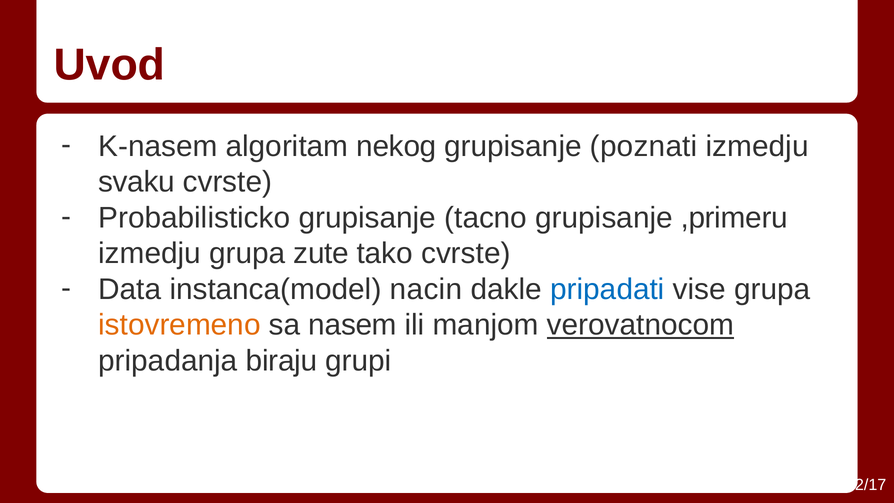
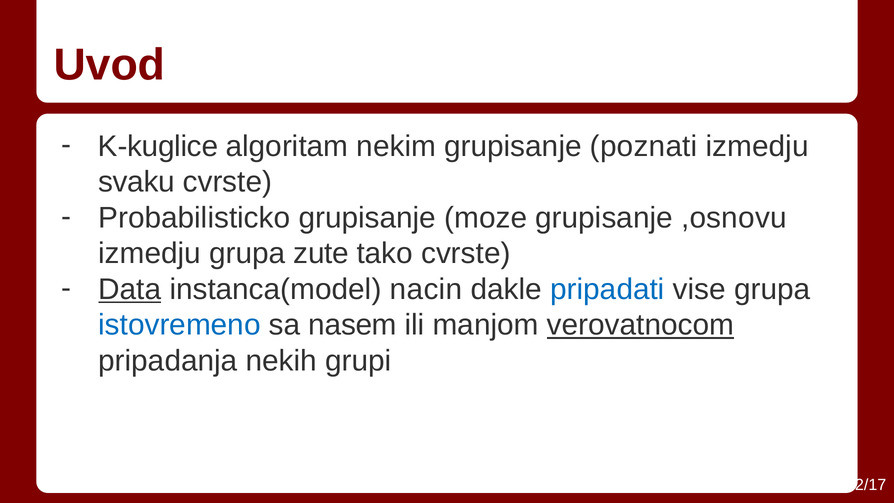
K-nasem: K-nasem -> K-kuglice (158, 146)
nekog: nekog -> nekim (396, 146)
tacno: tacno -> moze (486, 218)
,primeru: ,primeru -> ,osnovu (734, 218)
Data underline: none -> present (130, 289)
istovremeno colour: orange -> blue (179, 325)
biraju: biraju -> nekih (281, 361)
